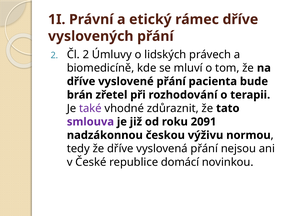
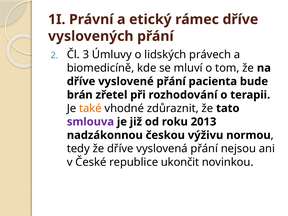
Čl 2: 2 -> 3 (86, 55)
také colour: purple -> orange (90, 108)
2091: 2091 -> 2013 (204, 122)
domácí: domácí -> ukončit (180, 162)
